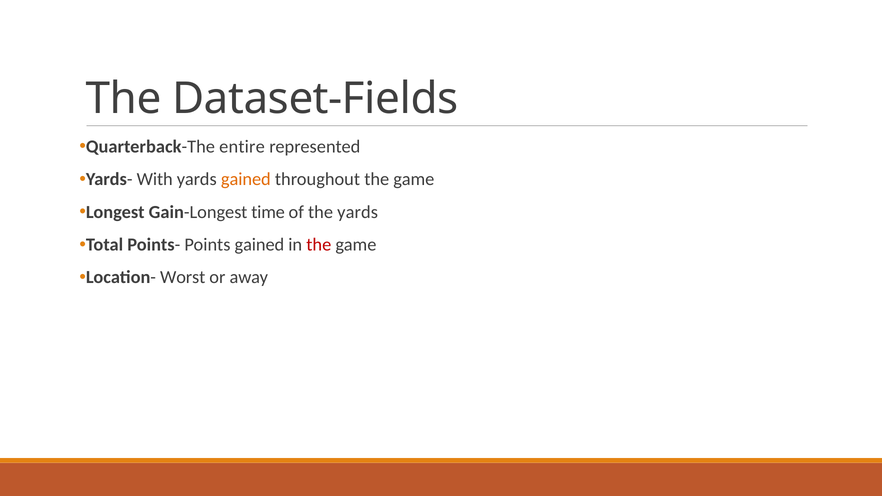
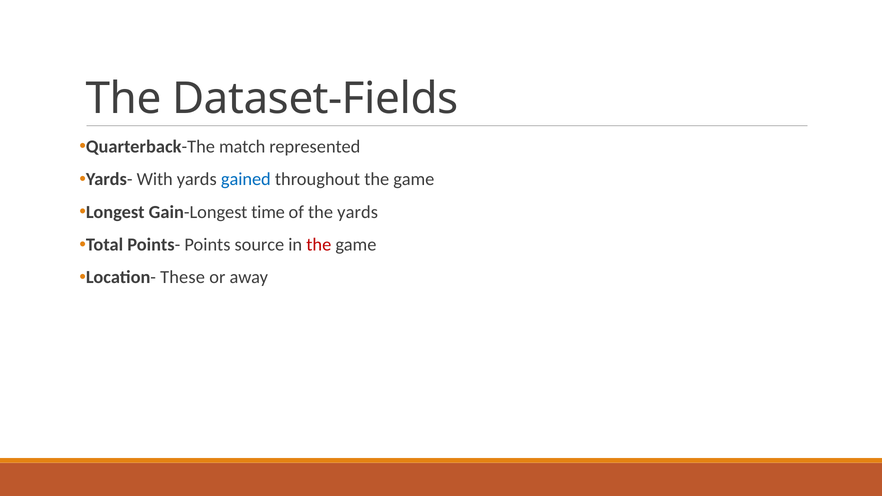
entire: entire -> match (242, 147)
gained colour: orange -> blue (246, 179)
Points gained: gained -> source (259, 245)
Worst: Worst -> These (183, 277)
